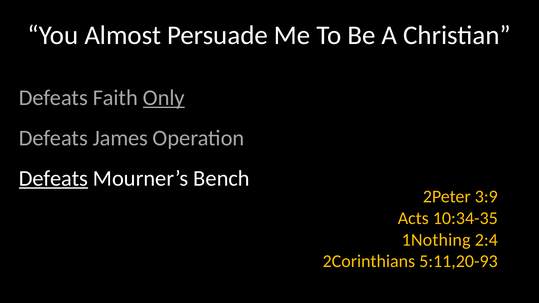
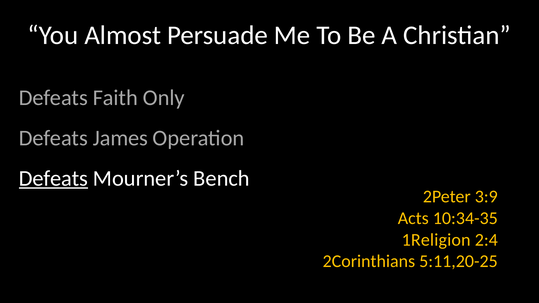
Only underline: present -> none (164, 98)
1Nothing: 1Nothing -> 1Religion (436, 240)
5:11,20-93: 5:11,20-93 -> 5:11,20-25 (458, 262)
